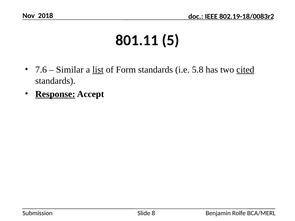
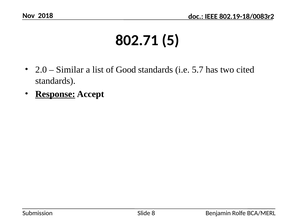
801.11: 801.11 -> 802.71 (137, 40)
7.6: 7.6 -> 2.0 (41, 70)
list underline: present -> none (98, 70)
Form: Form -> Good (126, 70)
5.8: 5.8 -> 5.7 (198, 70)
cited underline: present -> none (245, 70)
